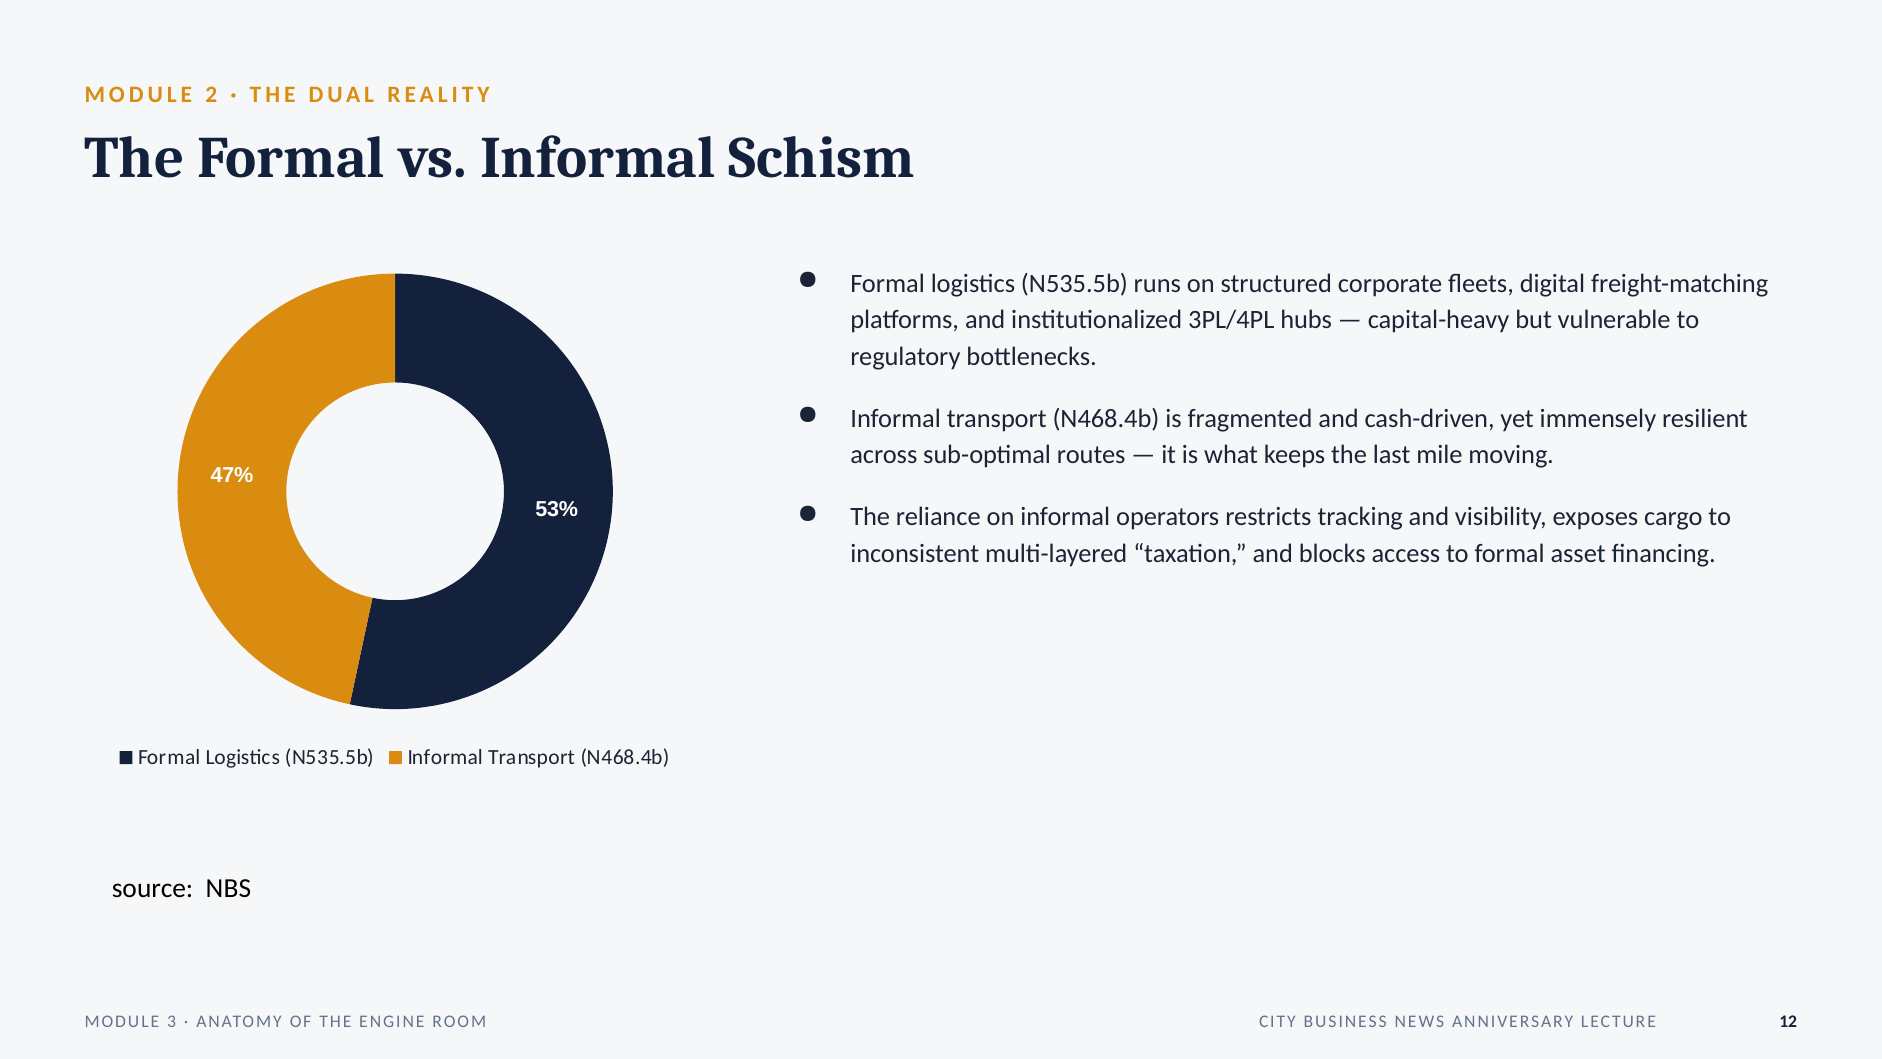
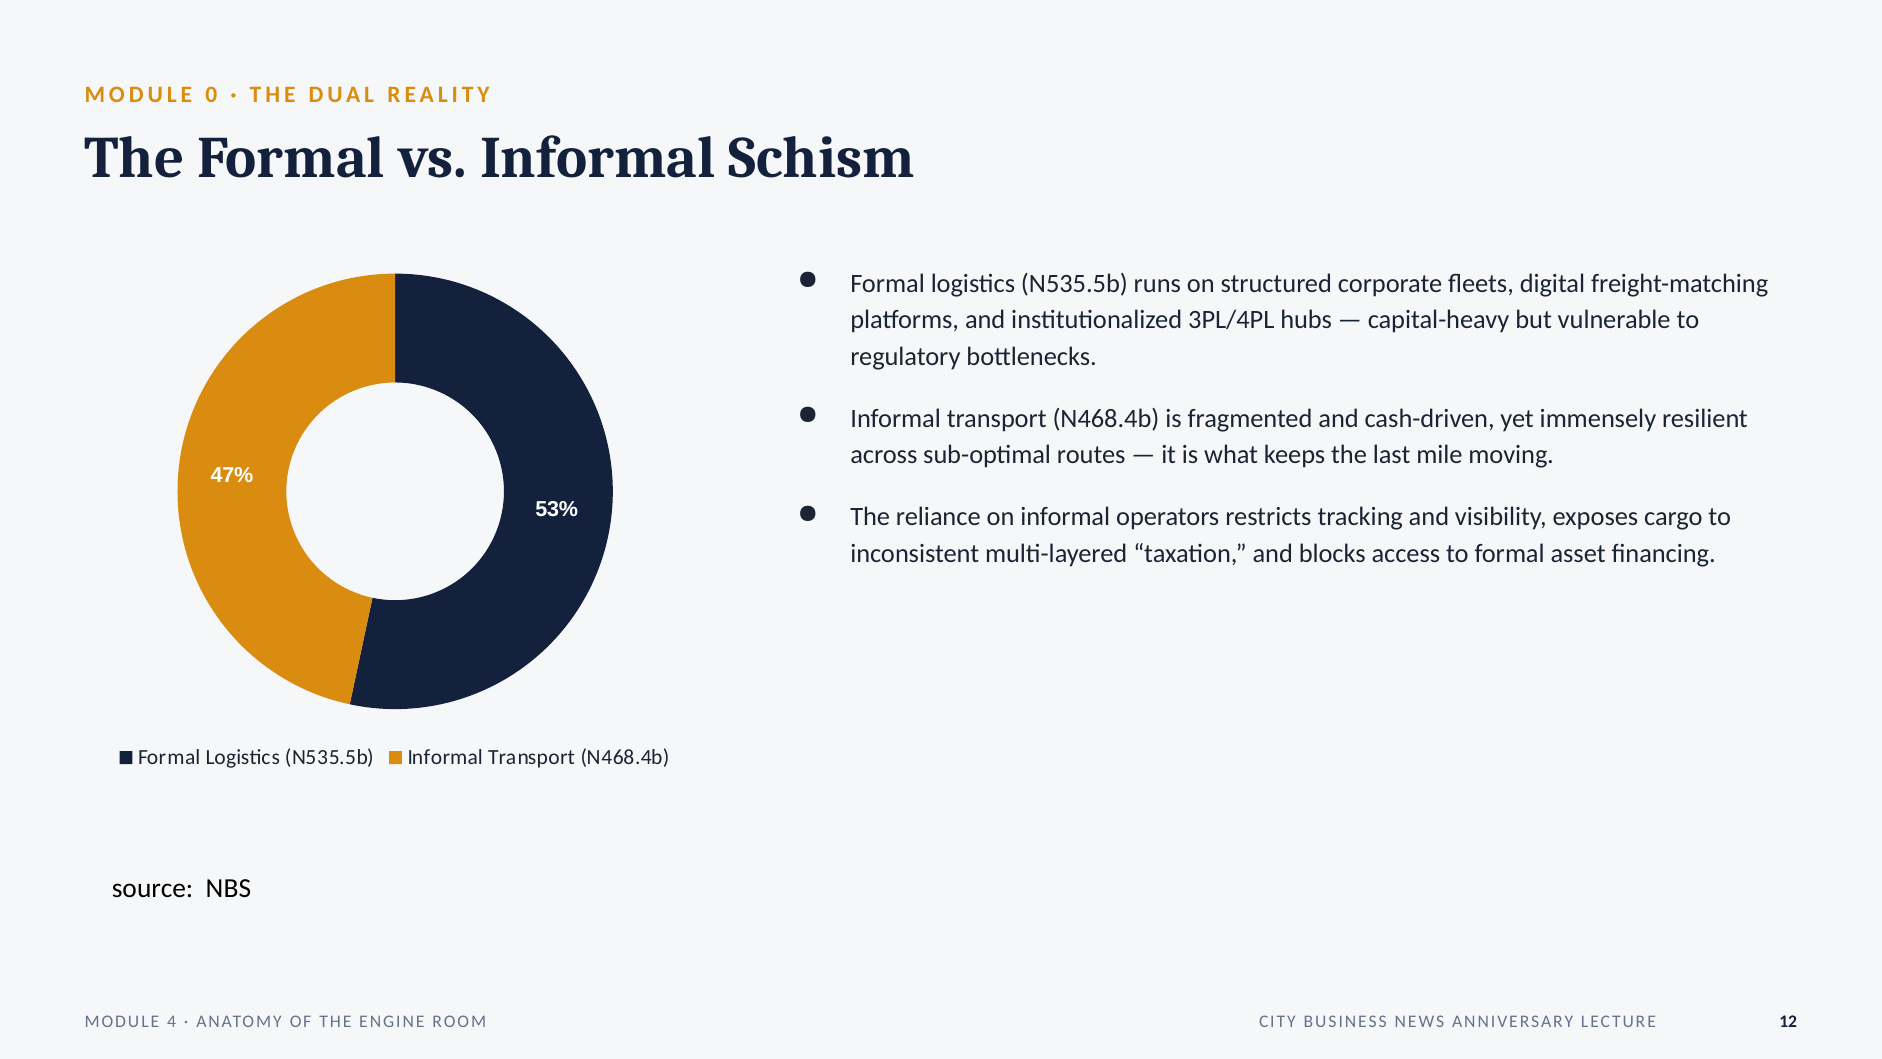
2: 2 -> 0 (211, 95)
3: 3 -> 4 (172, 1022)
